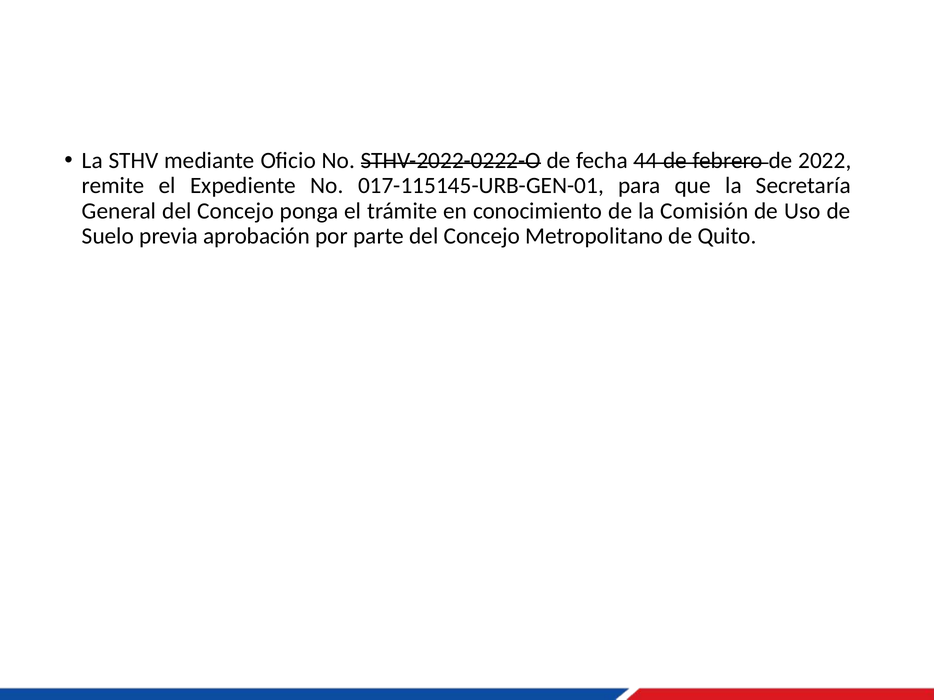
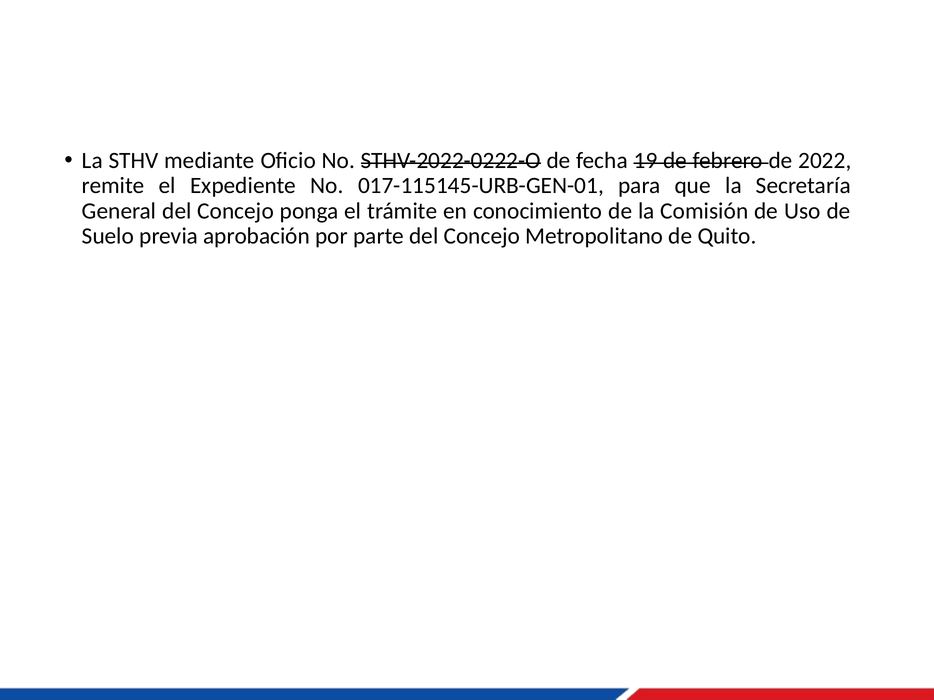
44: 44 -> 19 (646, 161)
